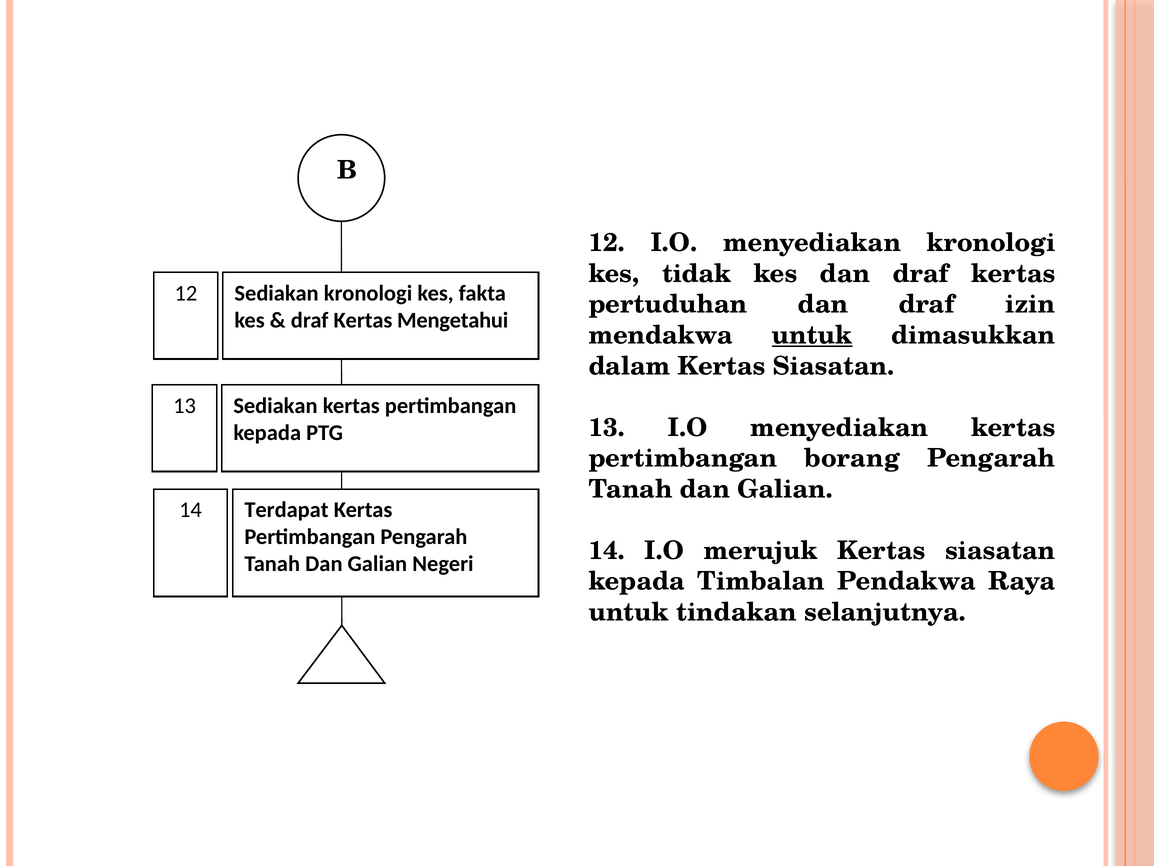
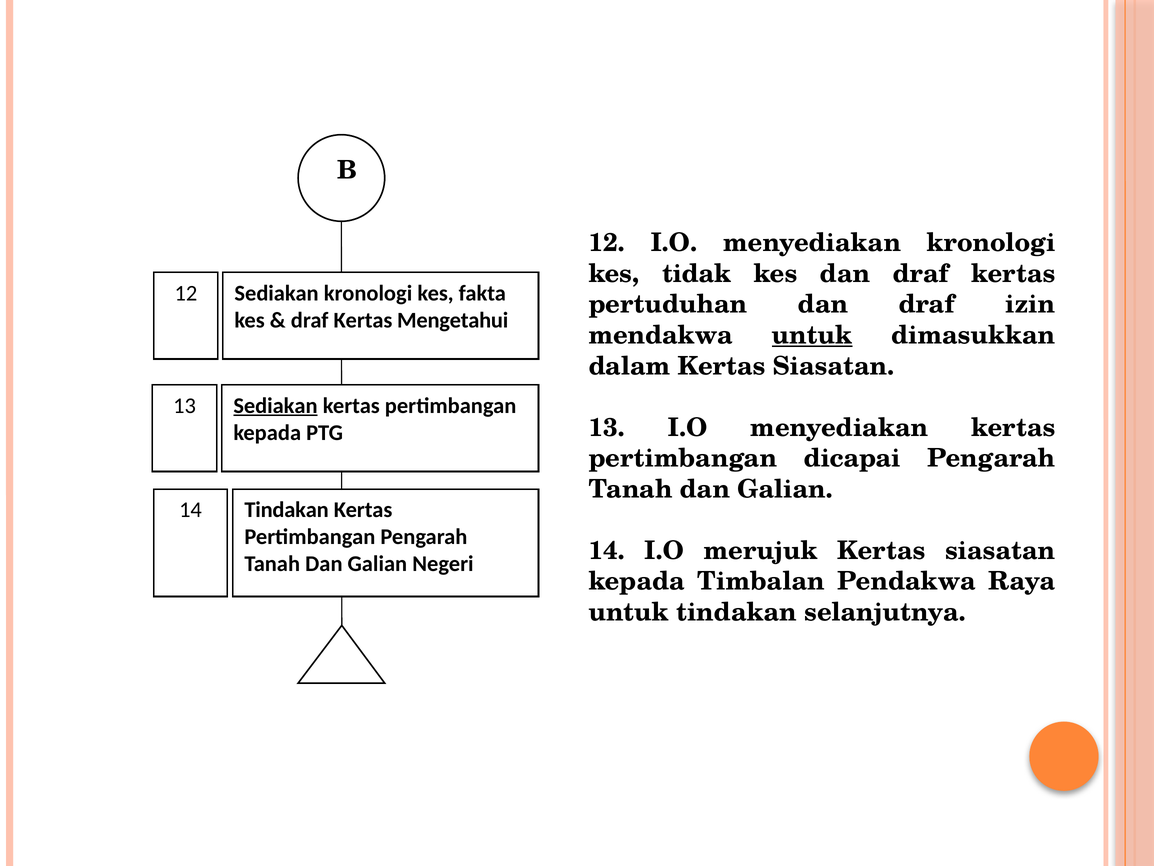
Sediakan underline: none -> present (275, 405)
borang: borang -> dicapai (852, 458)
Terdapat: Terdapat -> Tindakan (287, 510)
